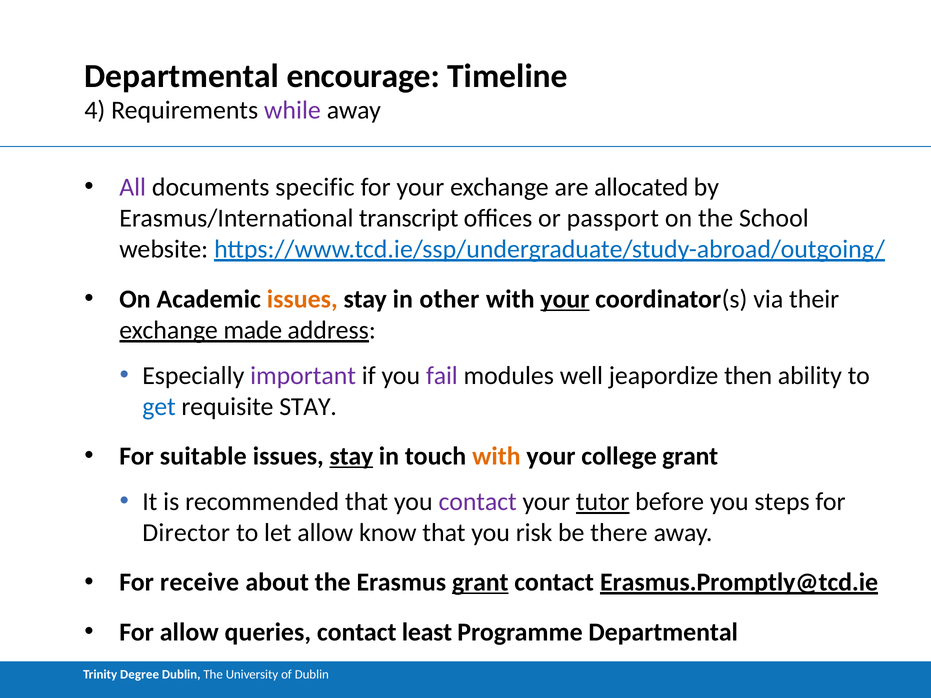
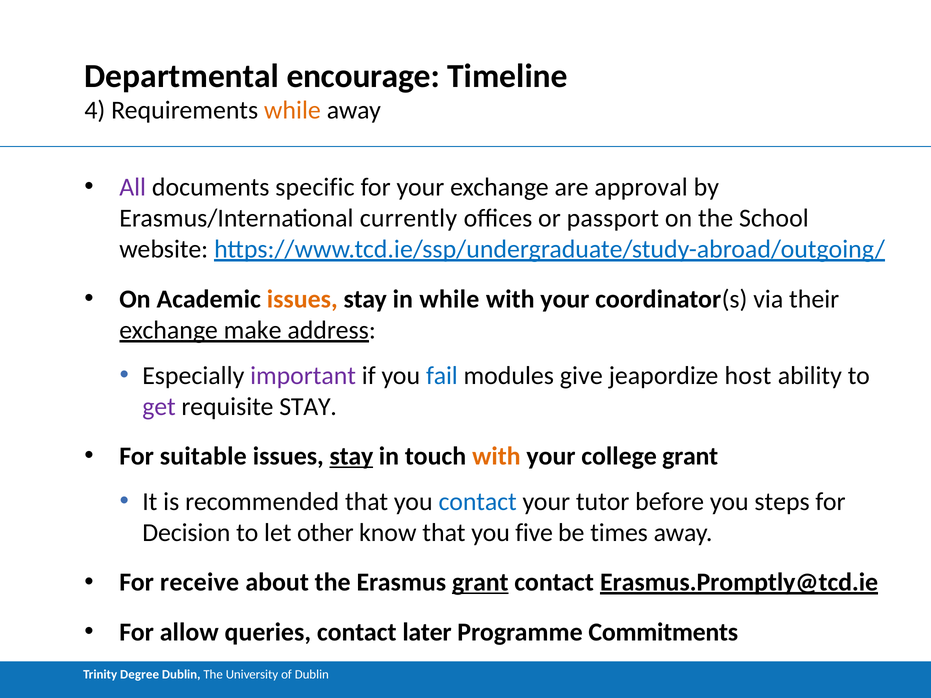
while colour: purple -> orange (292, 110)
allocated: allocated -> approval (641, 187)
transcript: transcript -> currently (408, 218)
in other: other -> while (449, 299)
your underline: present -> none (565, 299)
made: made -> make (253, 330)
fail colour: purple -> blue (442, 376)
well: well -> give (581, 376)
then: then -> host (748, 376)
get colour: blue -> purple (159, 407)
contact colour: purple -> blue (478, 502)
tutor underline: present -> none (603, 502)
Director: Director -> Decision (186, 533)
let allow: allow -> other (325, 533)
risk: risk -> five (534, 533)
there: there -> times (619, 533)
least: least -> later (427, 632)
Programme Departmental: Departmental -> Commitments (663, 632)
